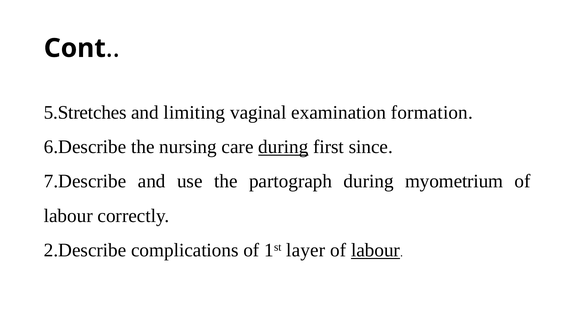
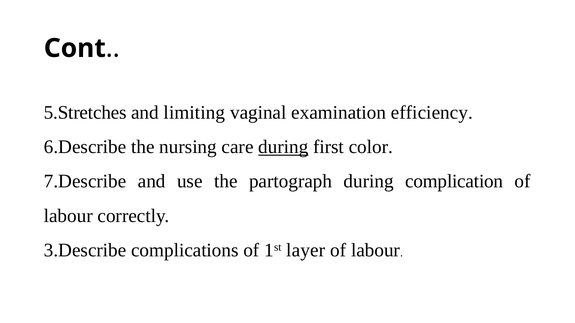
formation: formation -> efficiency (432, 113)
since: since -> color (371, 147)
myometrium: myometrium -> complication (454, 182)
2.Describe: 2.Describe -> 3.Describe (85, 251)
labour underline: present -> none (376, 251)
